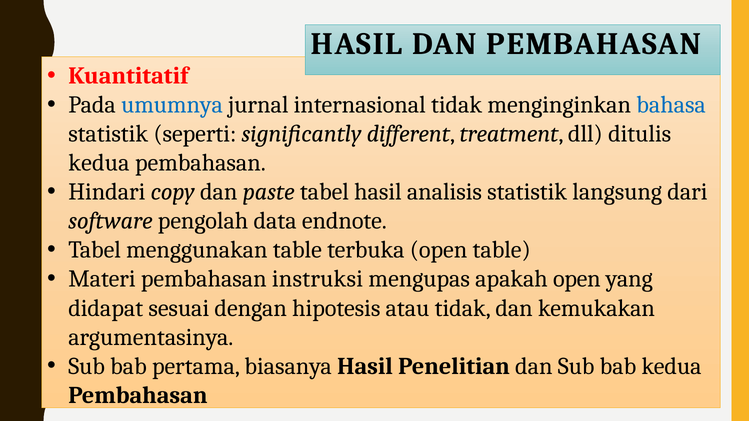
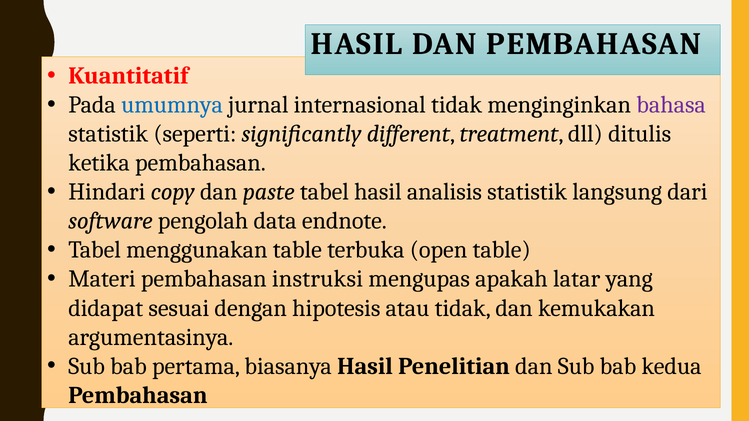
bahasa colour: blue -> purple (671, 105)
kedua: kedua -> ketika (99, 163)
apakah open: open -> latar (577, 279)
